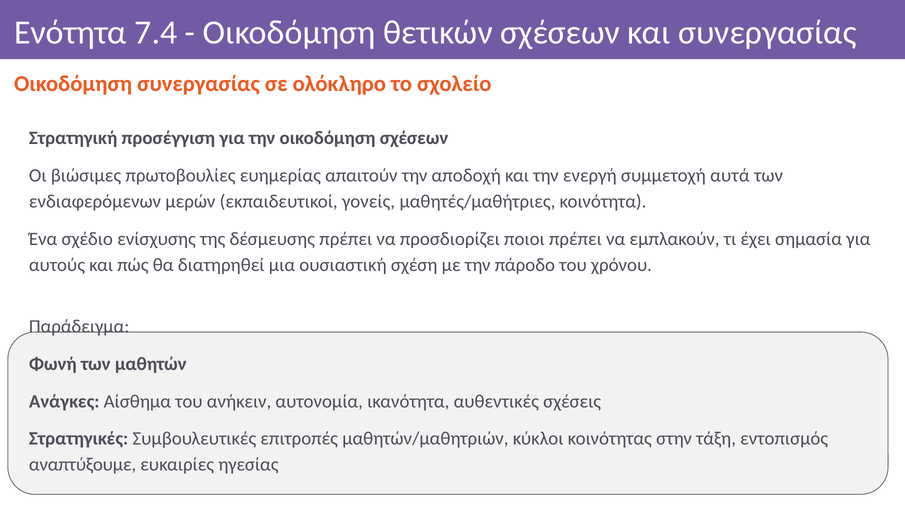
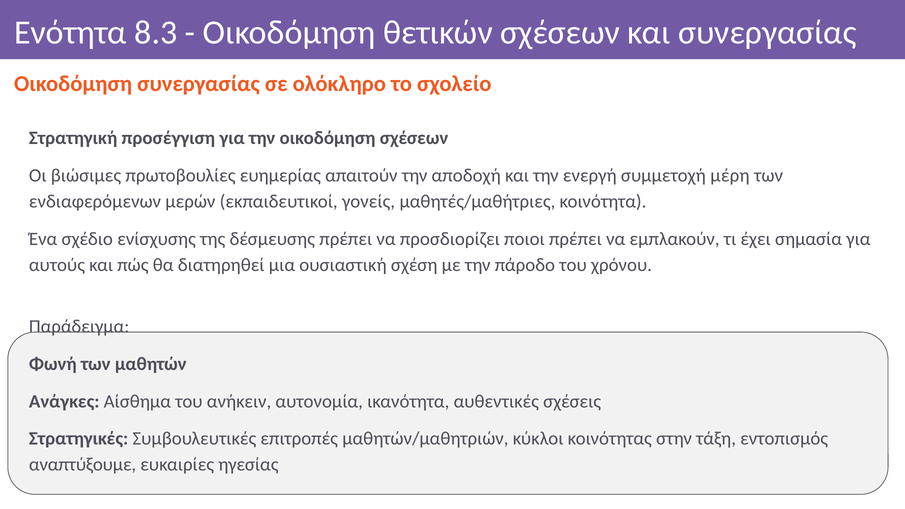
7.4: 7.4 -> 8.3 (156, 32)
αυτά: αυτά -> μέρη (730, 176)
